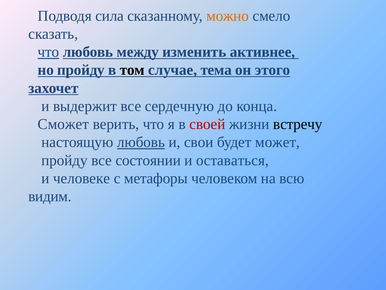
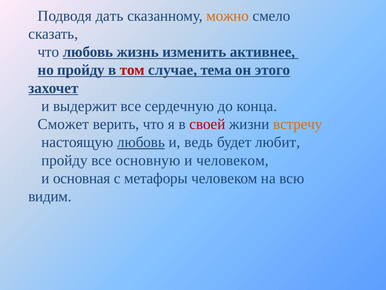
сила: сила -> дать (109, 16)
что underline: present -> none (48, 52)
между: между -> жизнь (138, 52)
том colour: black -> red (132, 70)
встречу colour: black -> orange (298, 124)
свои: свои -> ведь (199, 142)
может: может -> любит (278, 142)
состоянии: состоянии -> основную (148, 160)
и оставаться: оставаться -> человеком (233, 160)
человеке: человеке -> основная (82, 178)
